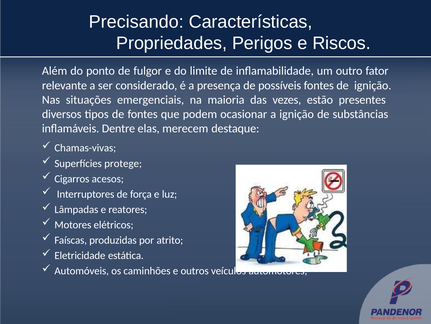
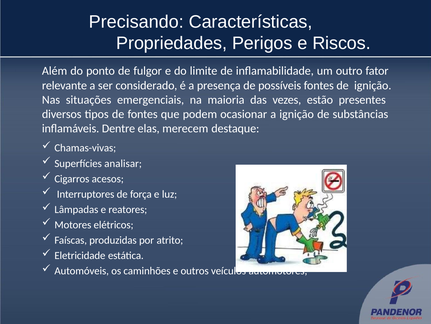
protege: protege -> analisar (123, 163)
